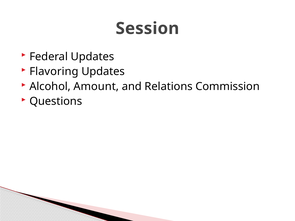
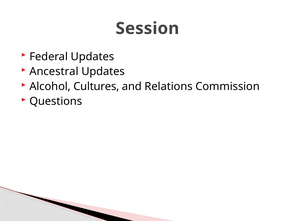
Flavoring: Flavoring -> Ancestral (54, 72)
Amount: Amount -> Cultures (96, 87)
